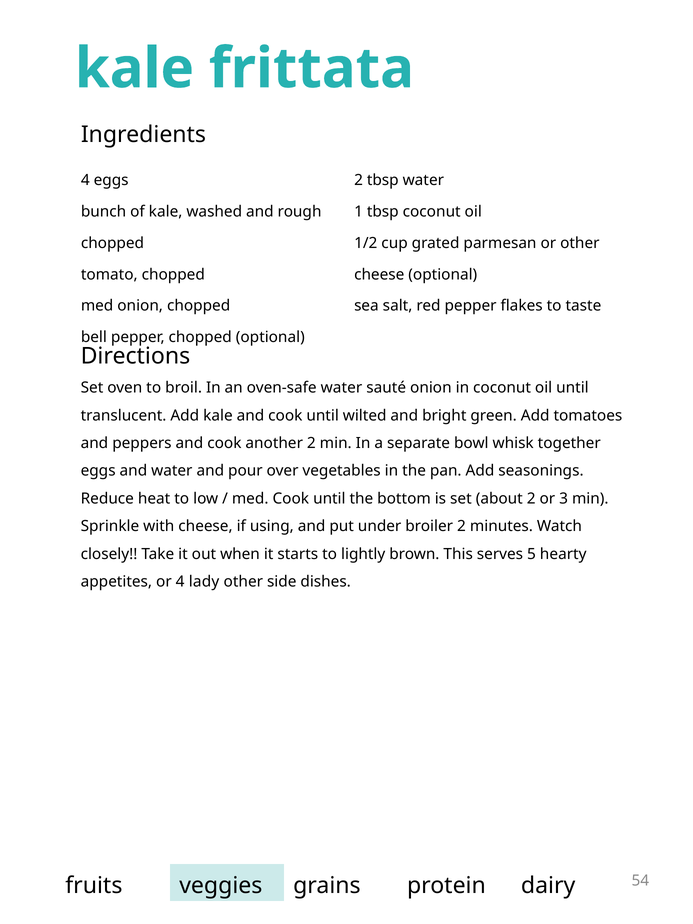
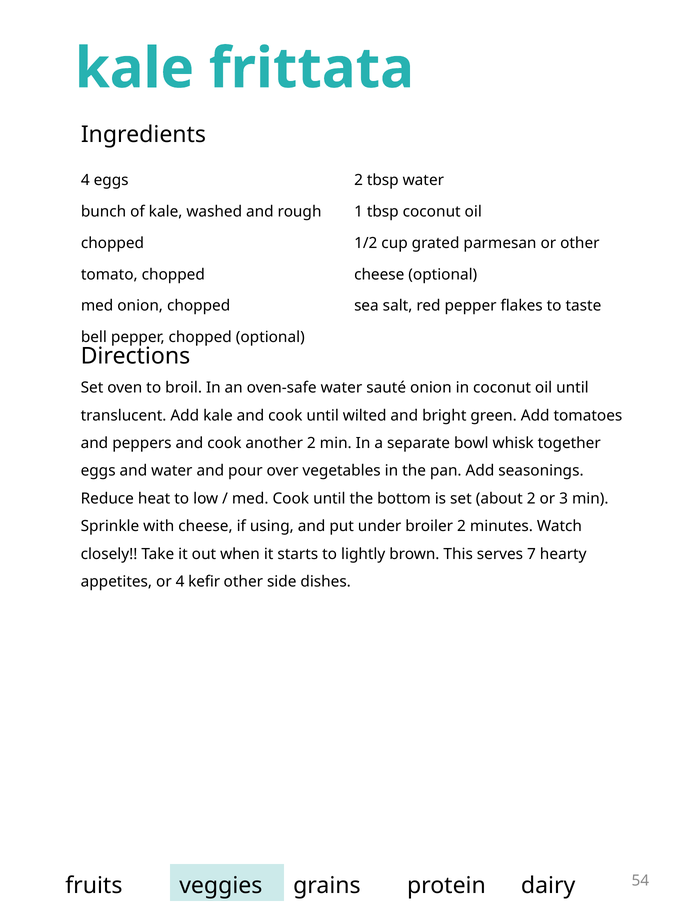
5: 5 -> 7 (531, 554)
lady: lady -> kefir (204, 582)
